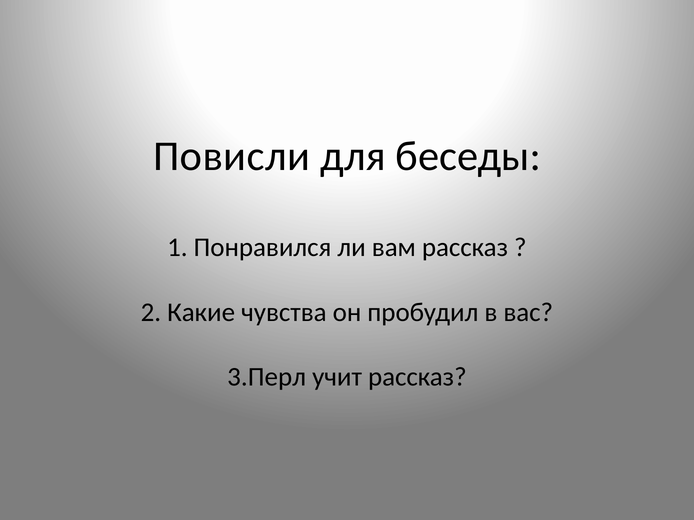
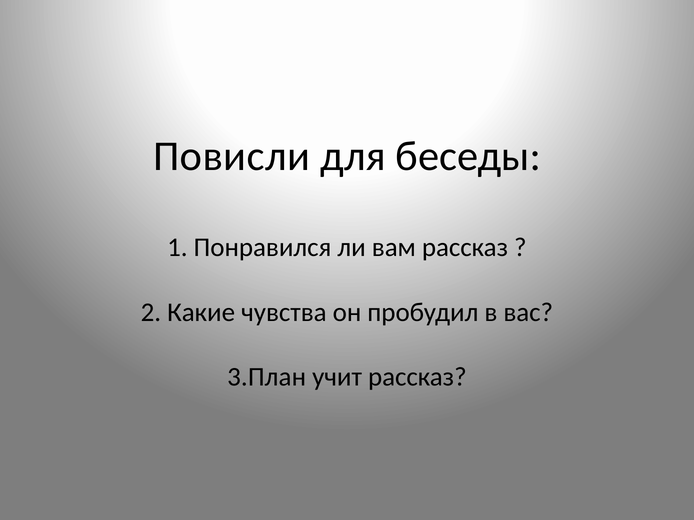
3.Перл: 3.Перл -> 3.План (267, 377)
